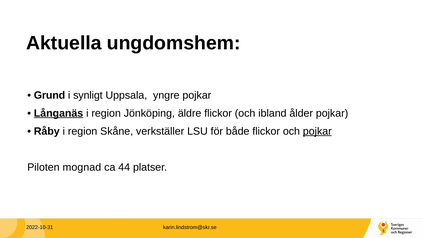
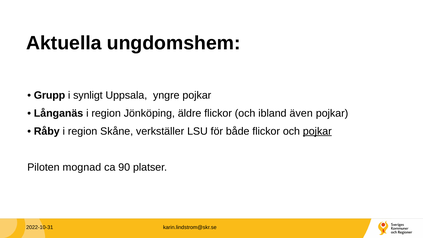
Grund: Grund -> Grupp (50, 95)
Långanäs underline: present -> none (59, 113)
ålder: ålder -> även (301, 113)
44: 44 -> 90 (124, 167)
